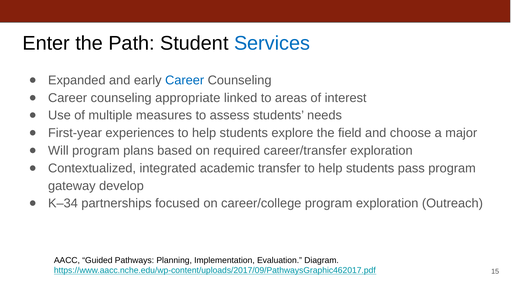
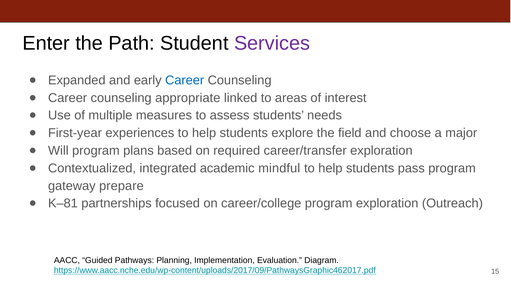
Services colour: blue -> purple (272, 43)
transfer: transfer -> mindful (279, 168)
develop: develop -> prepare (121, 186)
K–34: K–34 -> K–81 (63, 204)
